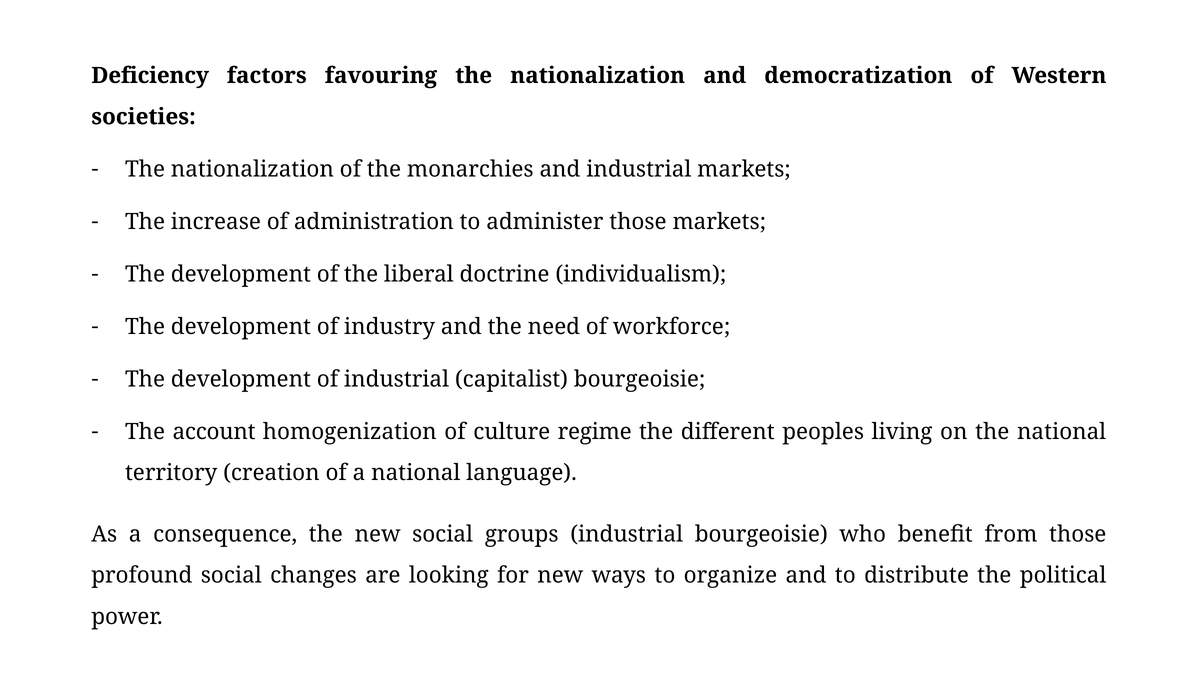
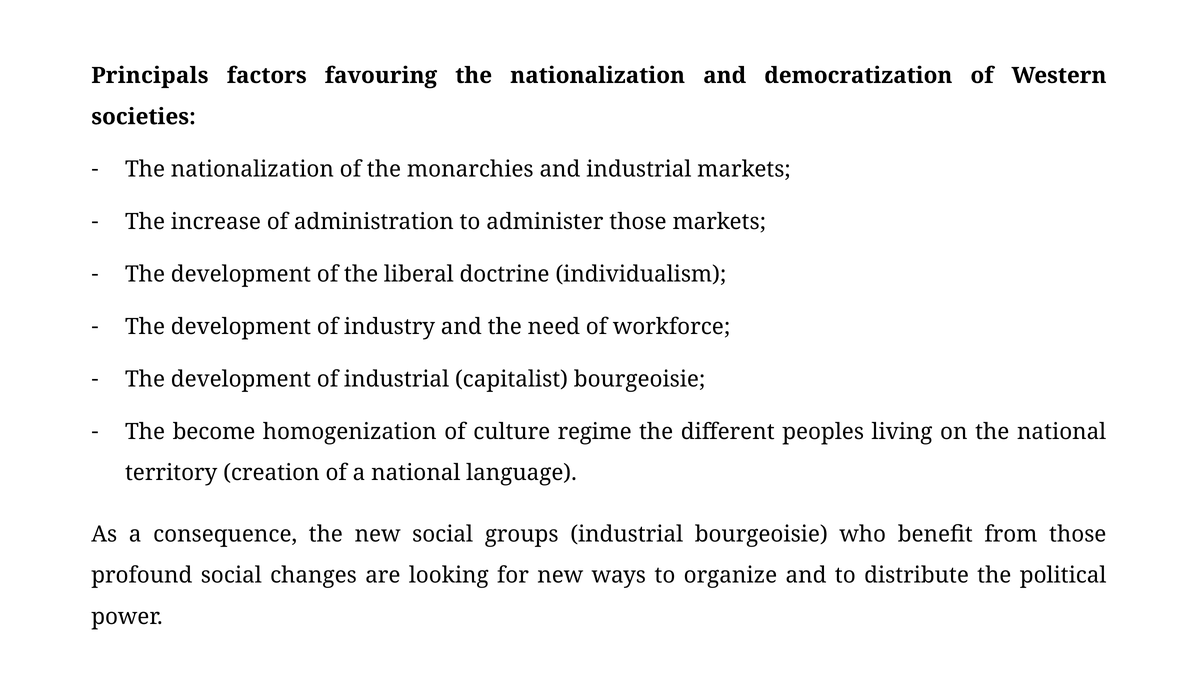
Deficiency: Deficiency -> Principals (150, 76)
account: account -> become (214, 432)
